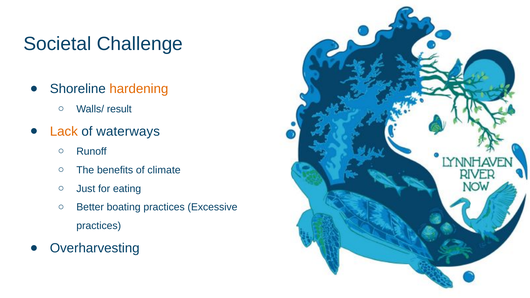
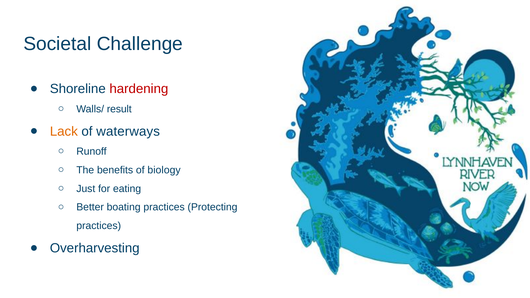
hardening colour: orange -> red (139, 89)
climate: climate -> biology (164, 170)
Excessive: Excessive -> Protecting (213, 207)
